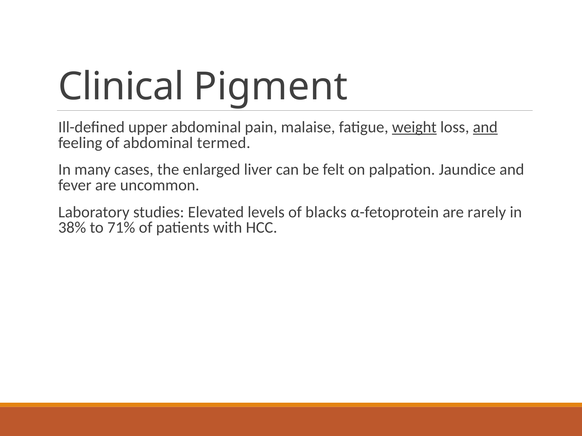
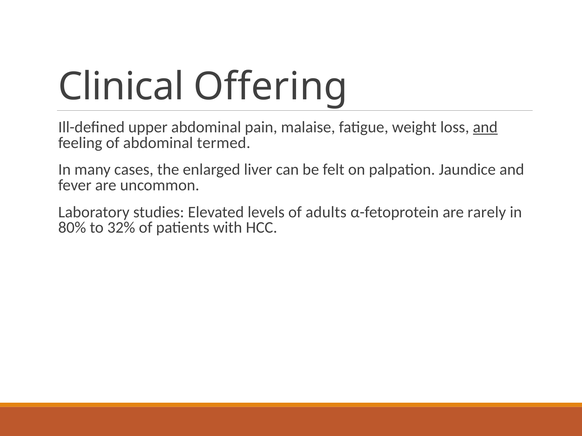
Pigment: Pigment -> Offering (271, 87)
weight underline: present -> none (414, 127)
blacks: blacks -> adults (326, 212)
38%: 38% -> 80% (72, 228)
71%: 71% -> 32% (121, 228)
